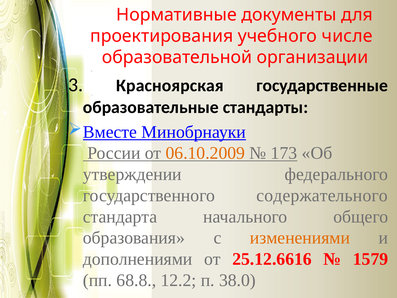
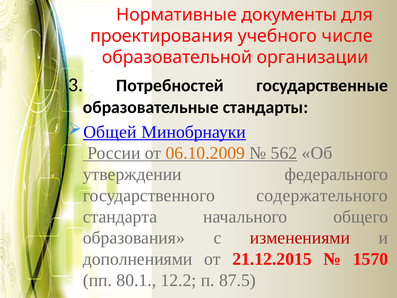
Красноярская: Красноярская -> Потребностей (170, 85)
Вместе: Вместе -> Общей (110, 132)
173: 173 -> 562 (284, 153)
изменениями colour: orange -> red (300, 238)
25.12.6616: 25.12.6616 -> 21.12.2015 (272, 259)
1579: 1579 -> 1570 (371, 259)
68.8: 68.8 -> 80.1 (136, 280)
38.0: 38.0 -> 87.5 (237, 280)
